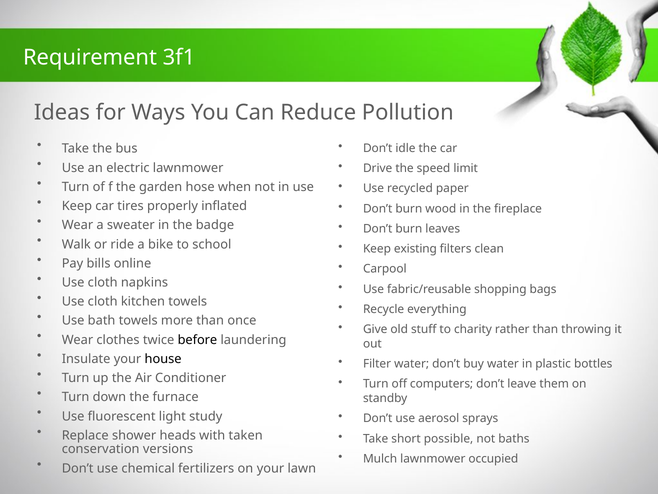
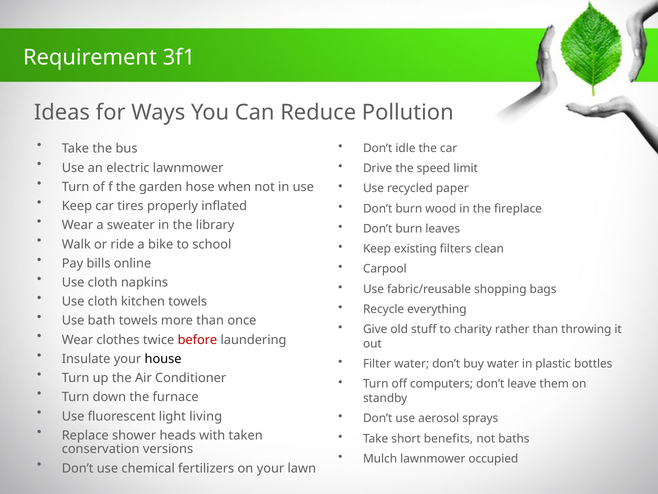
badge: badge -> library (215, 225)
before colour: black -> red (197, 340)
study: study -> living (206, 416)
possible: possible -> benefits (448, 438)
